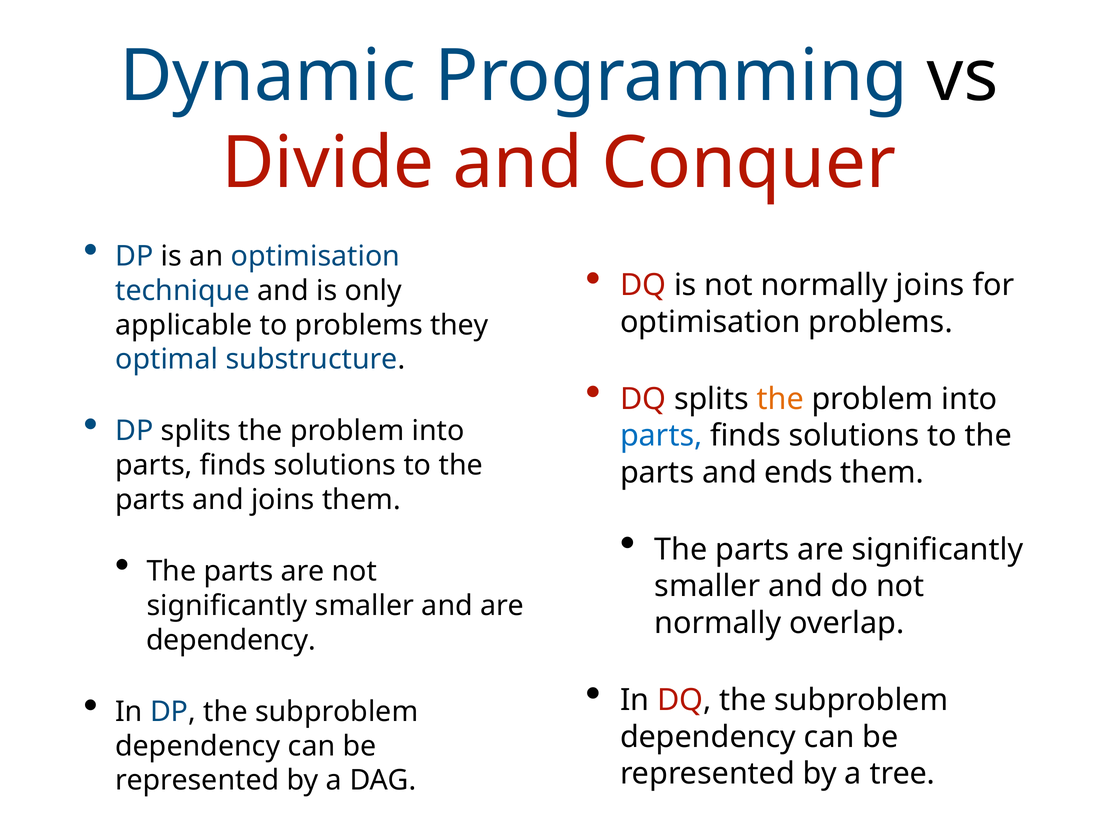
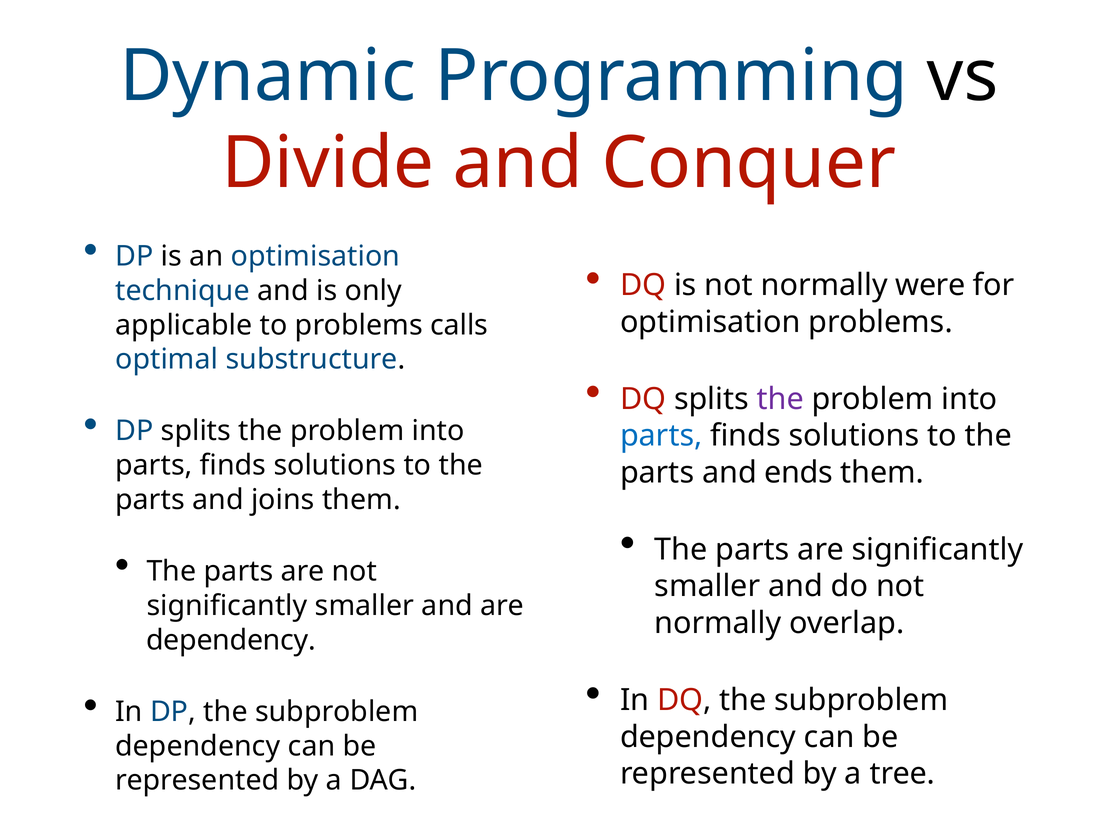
normally joins: joins -> were (930, 285)
they: they -> calls (459, 325)
the colour: orange -> purple (780, 399)
